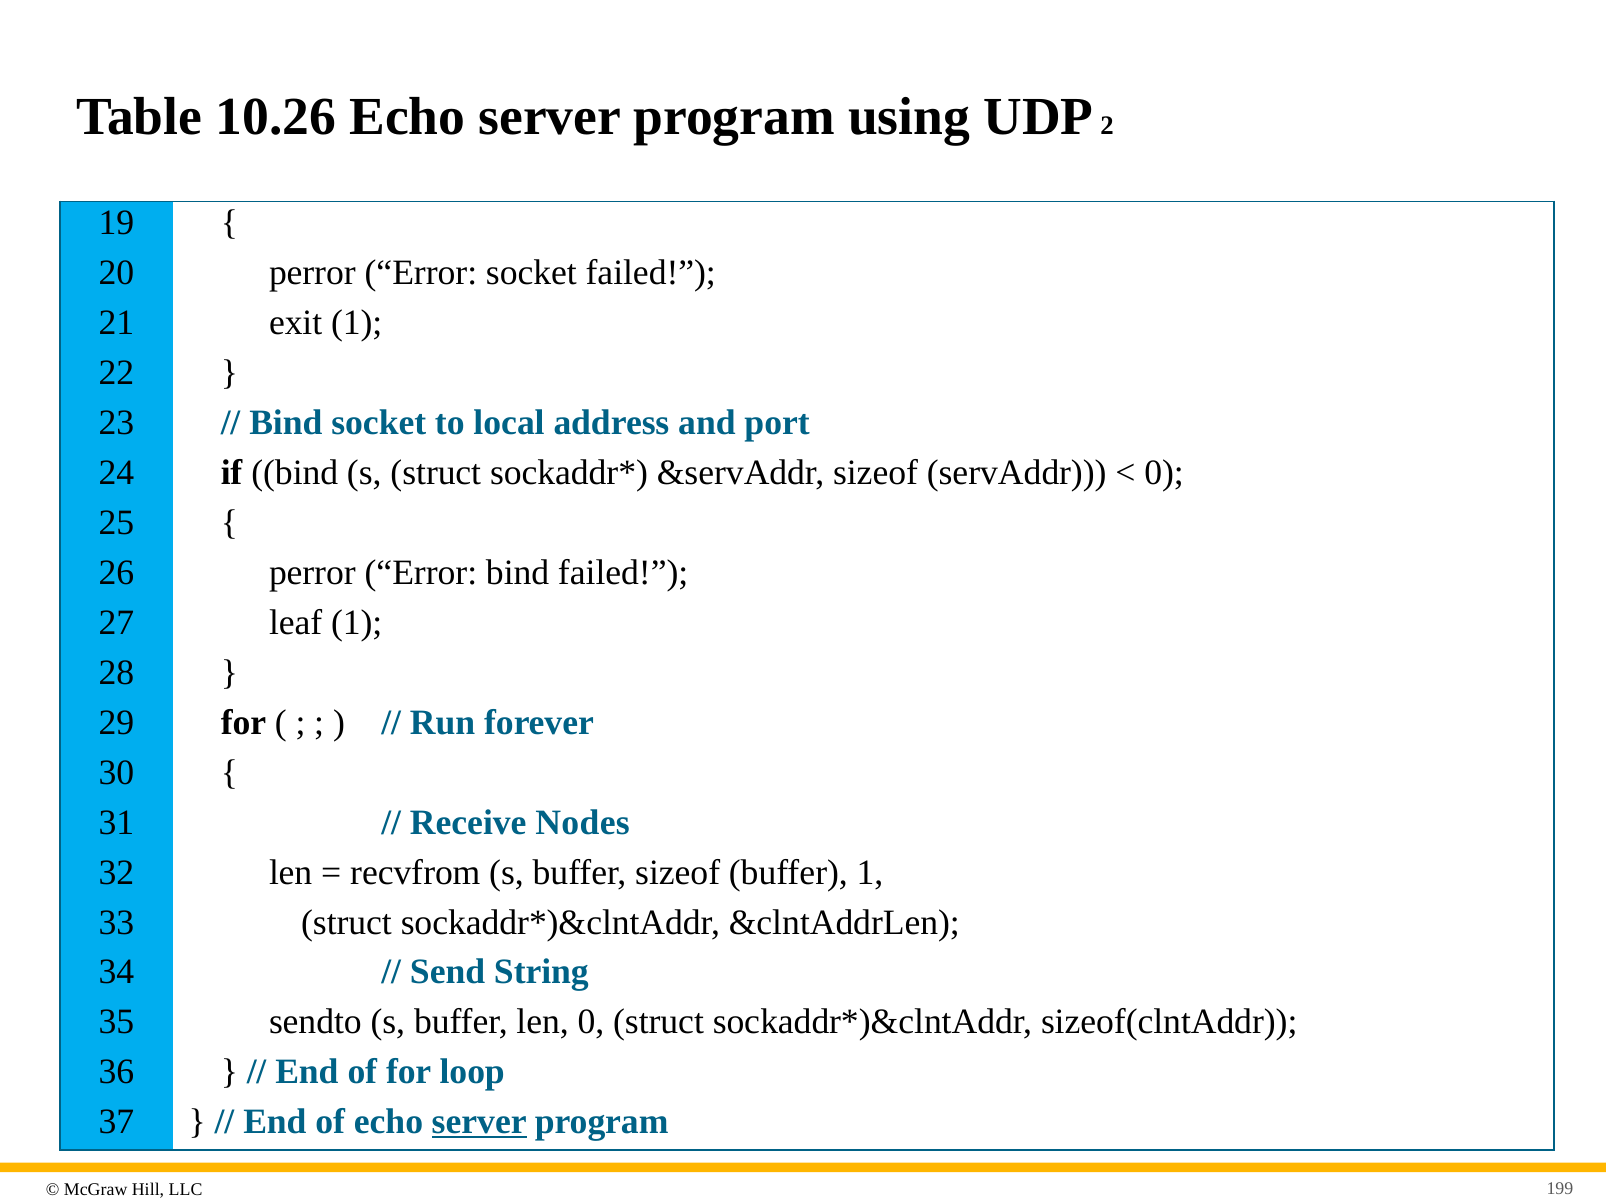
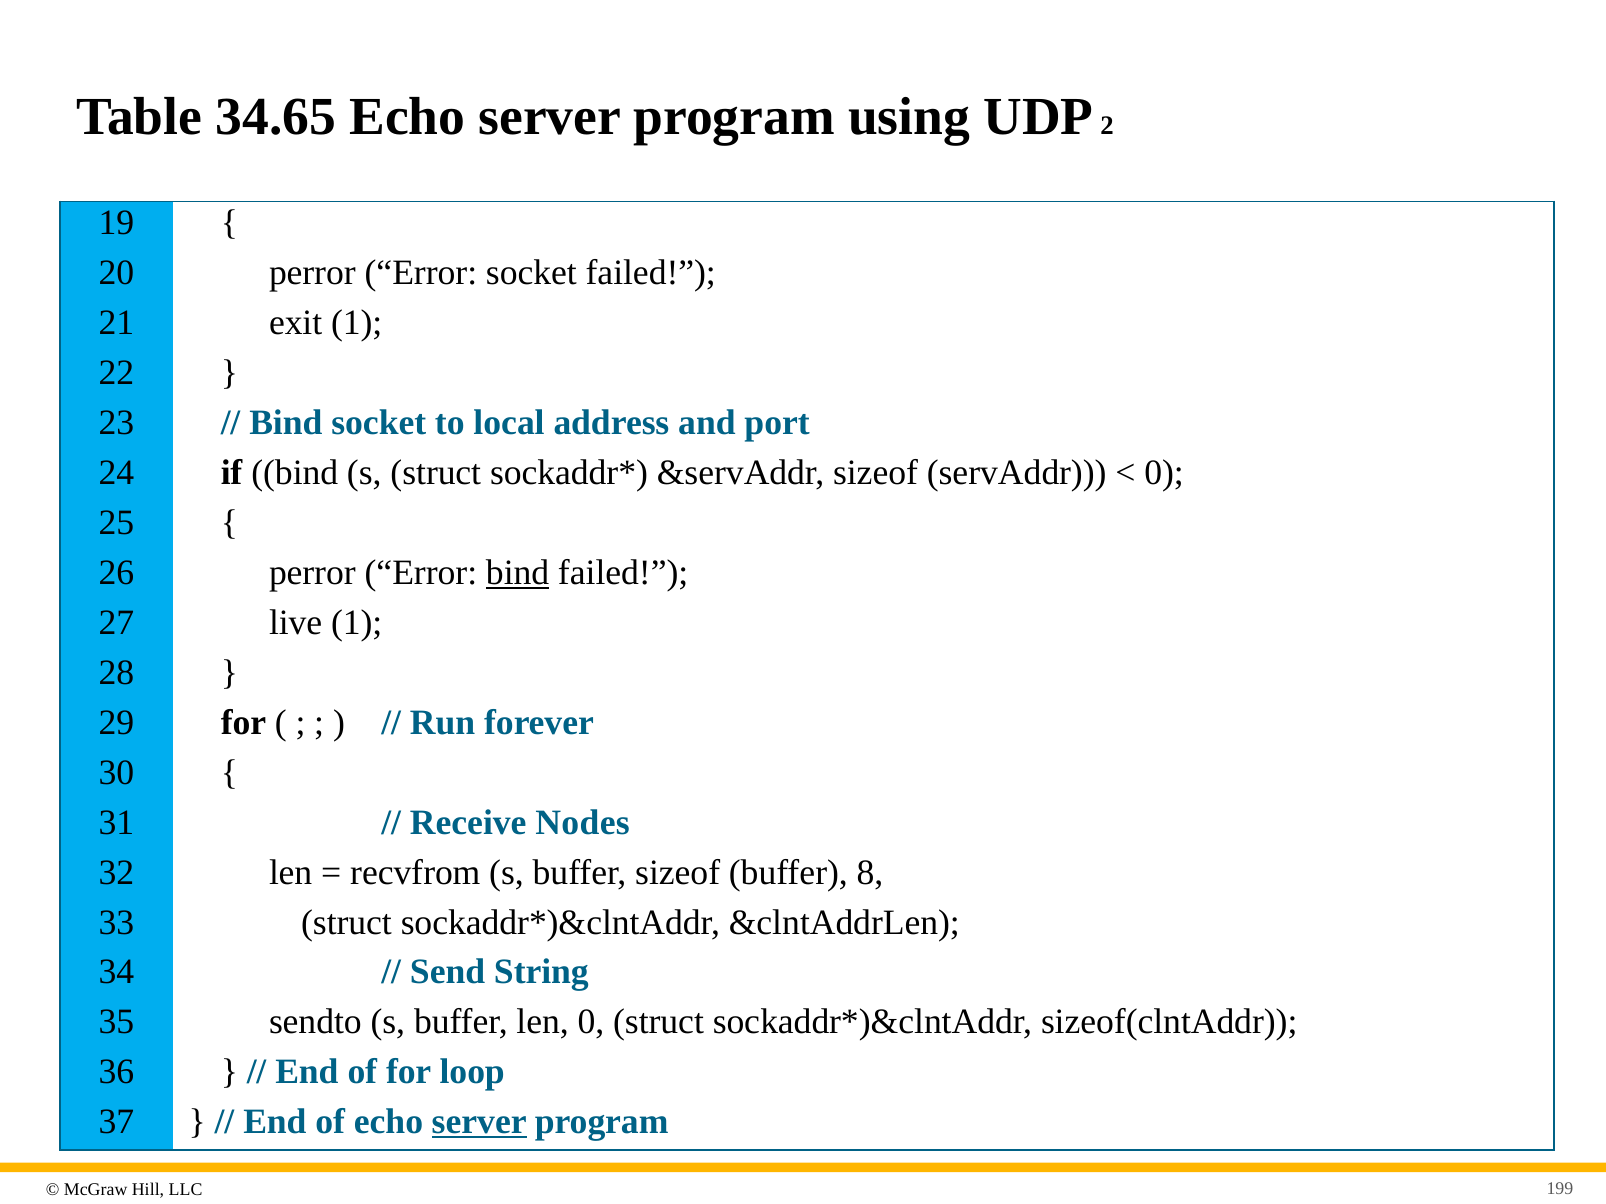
10.26: 10.26 -> 34.65 (276, 117)
bind underline: none -> present (518, 573)
leaf: leaf -> live (296, 623)
buffer 1: 1 -> 8 (870, 873)
